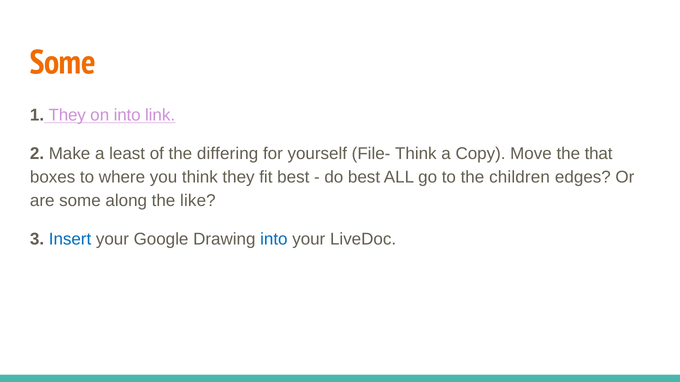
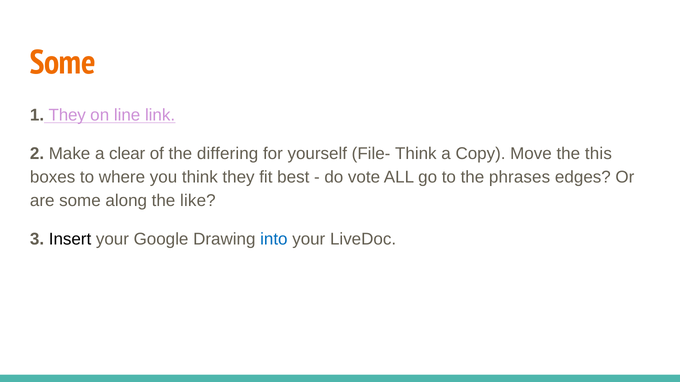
on into: into -> line (127, 115)
least: least -> clear (127, 154)
that: that -> this (598, 154)
do best: best -> vote (364, 177)
children: children -> phrases (520, 177)
Insert colour: blue -> black (70, 239)
